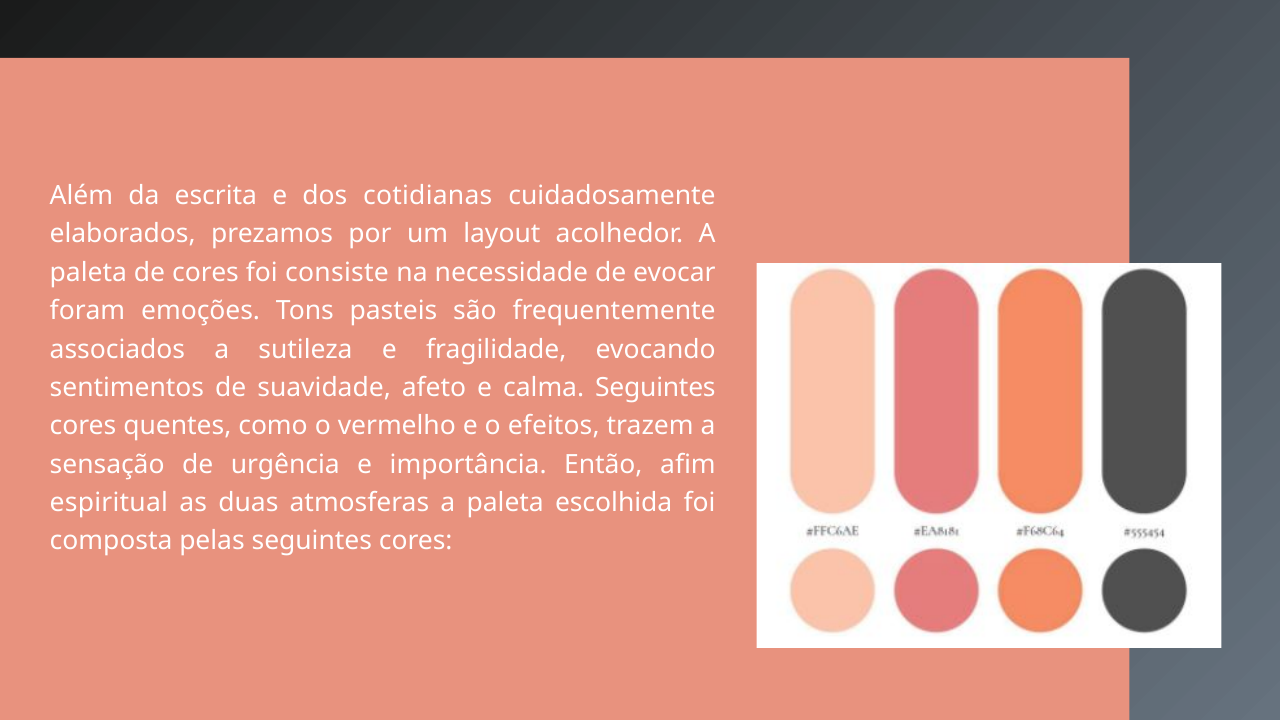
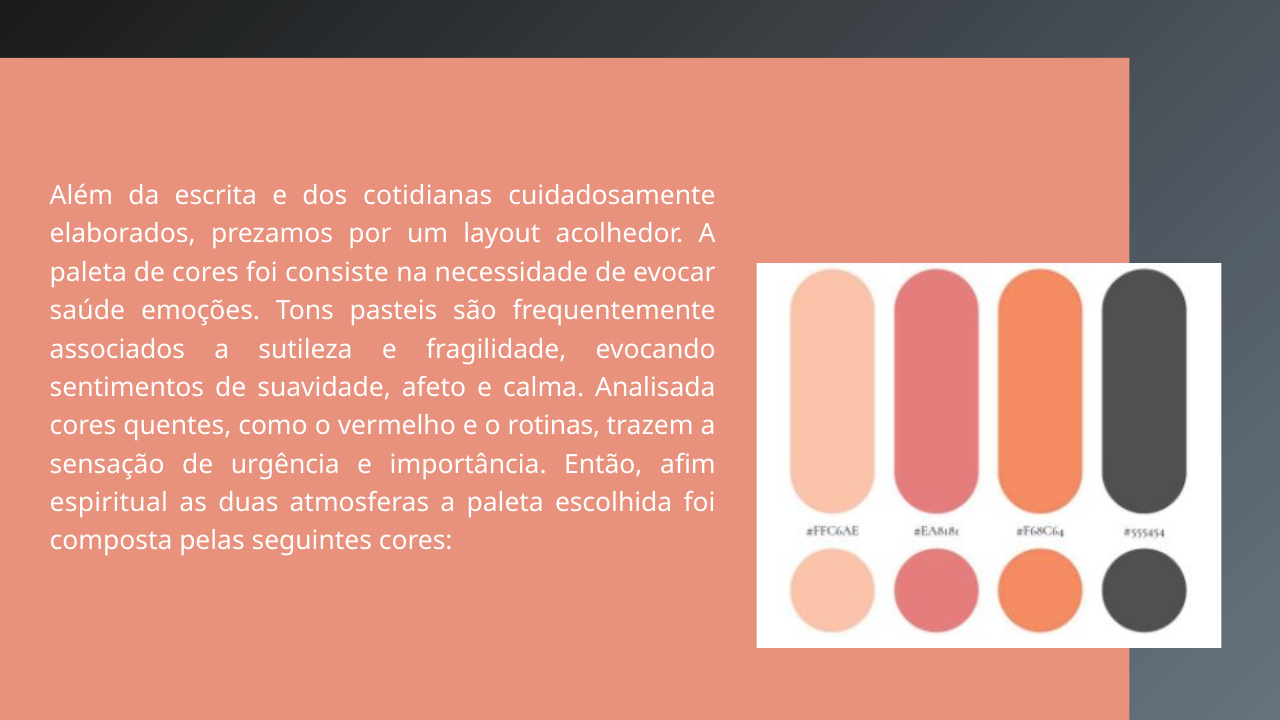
foram: foram -> saúde (87, 311)
calma Seguintes: Seguintes -> Analisada (655, 388)
efeitos: efeitos -> rotinas (554, 426)
